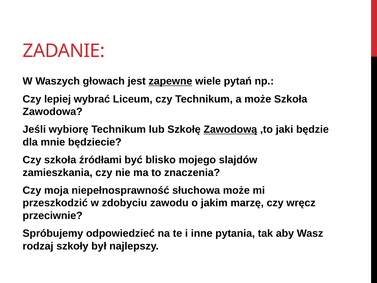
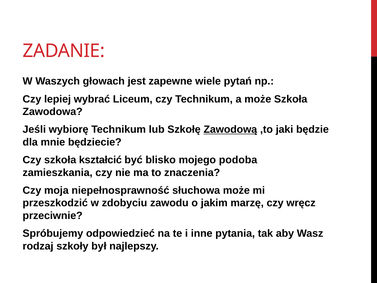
zapewne underline: present -> none (170, 81)
źródłami: źródłami -> kształcić (100, 160)
slajdów: slajdów -> podoba (238, 160)
